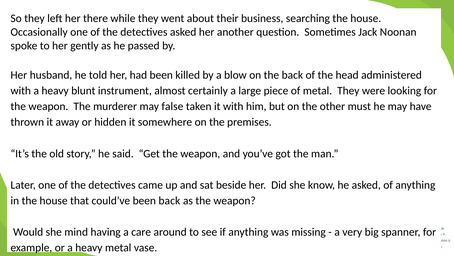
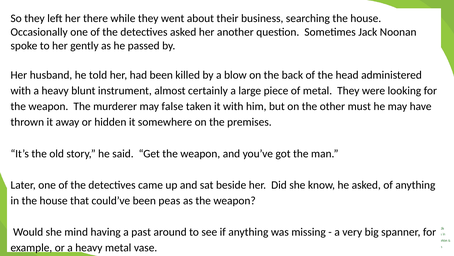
been back: back -> peas (169, 200)
care: care -> past (141, 231)
